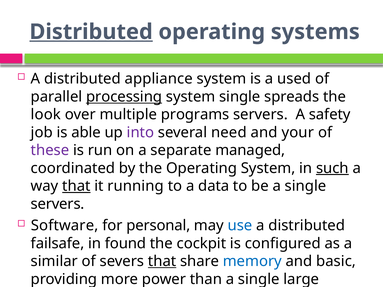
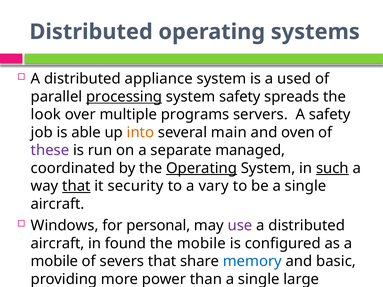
Distributed underline: present -> none (91, 32)
system single: single -> safety (240, 97)
into colour: purple -> orange (140, 133)
need: need -> main (229, 133)
your: your -> oven (298, 133)
Operating underline: none -> present (202, 168)
running: running -> security (136, 186)
data: data -> vary (214, 186)
servers: servers -> aircraft (58, 204)
Software: Software -> Windows (65, 226)
use colour: blue -> purple (240, 226)
failsafe: failsafe -> aircraft (58, 244)
the cockpit: cockpit -> mobile (201, 244)
similar: similar -> mobile (54, 261)
that underline: present -> none (162, 261)
